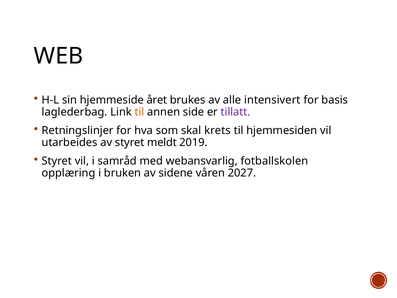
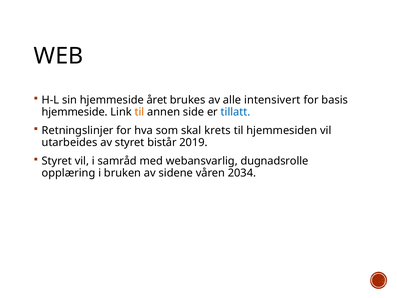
laglederbag: laglederbag -> hjemmeside (75, 112)
tillatt colour: purple -> blue (236, 112)
meldt: meldt -> bistår (162, 142)
fotballskolen: fotballskolen -> dugnadsrolle (274, 161)
2027: 2027 -> 2034 (242, 173)
